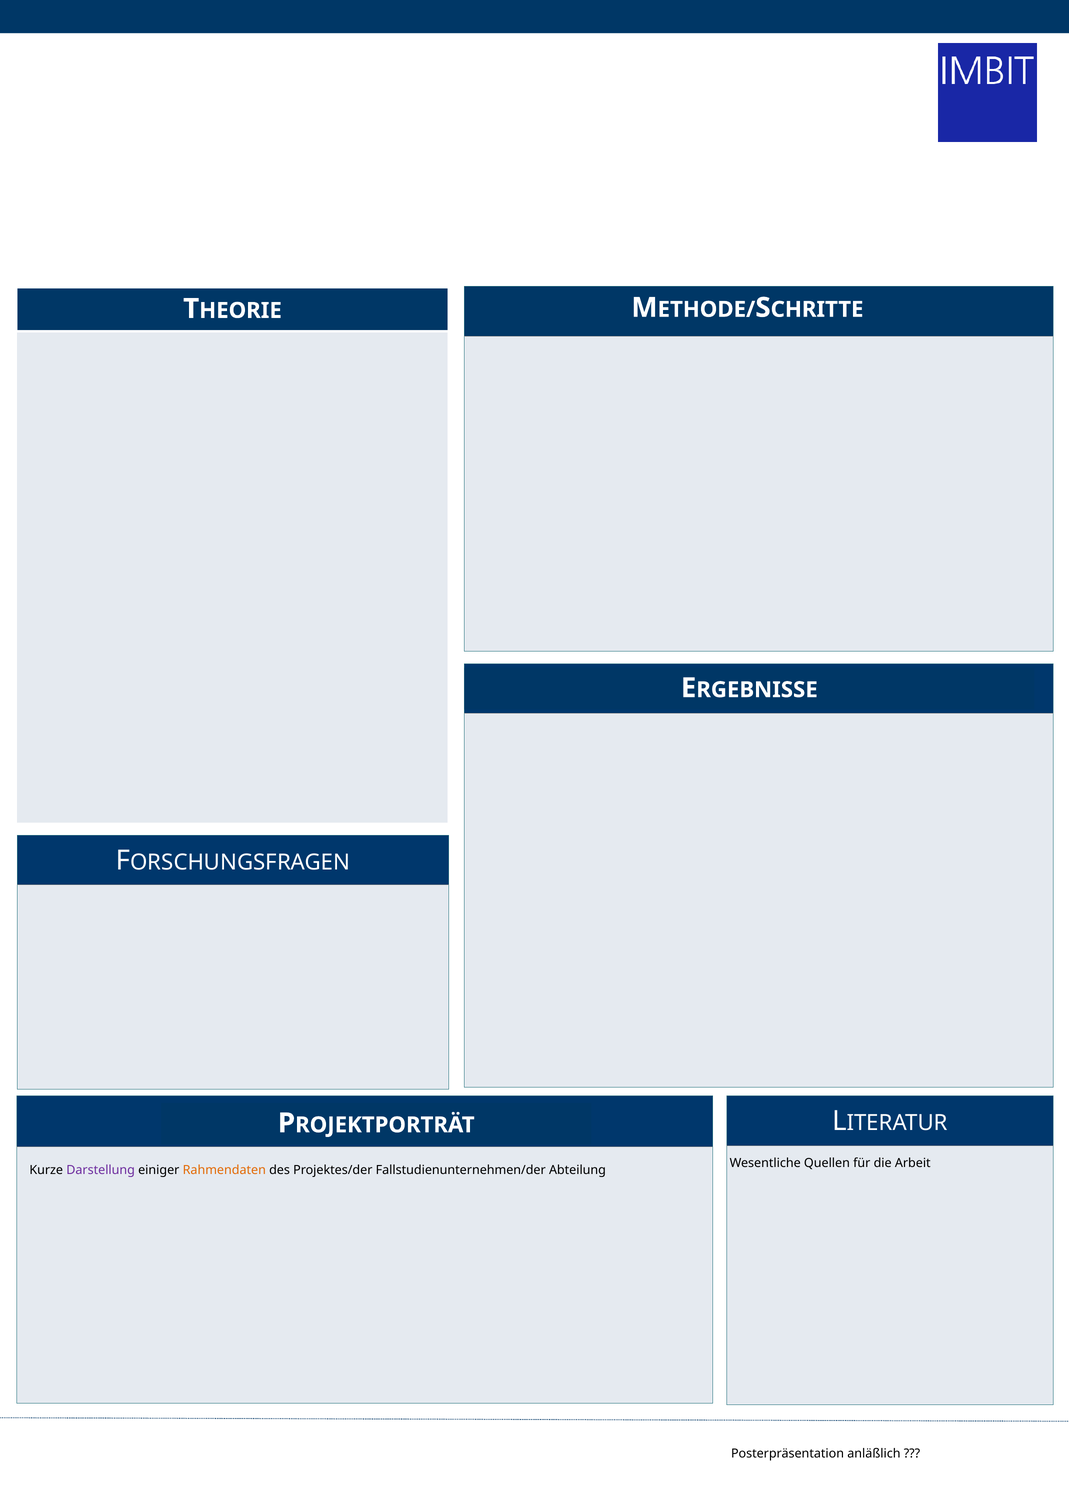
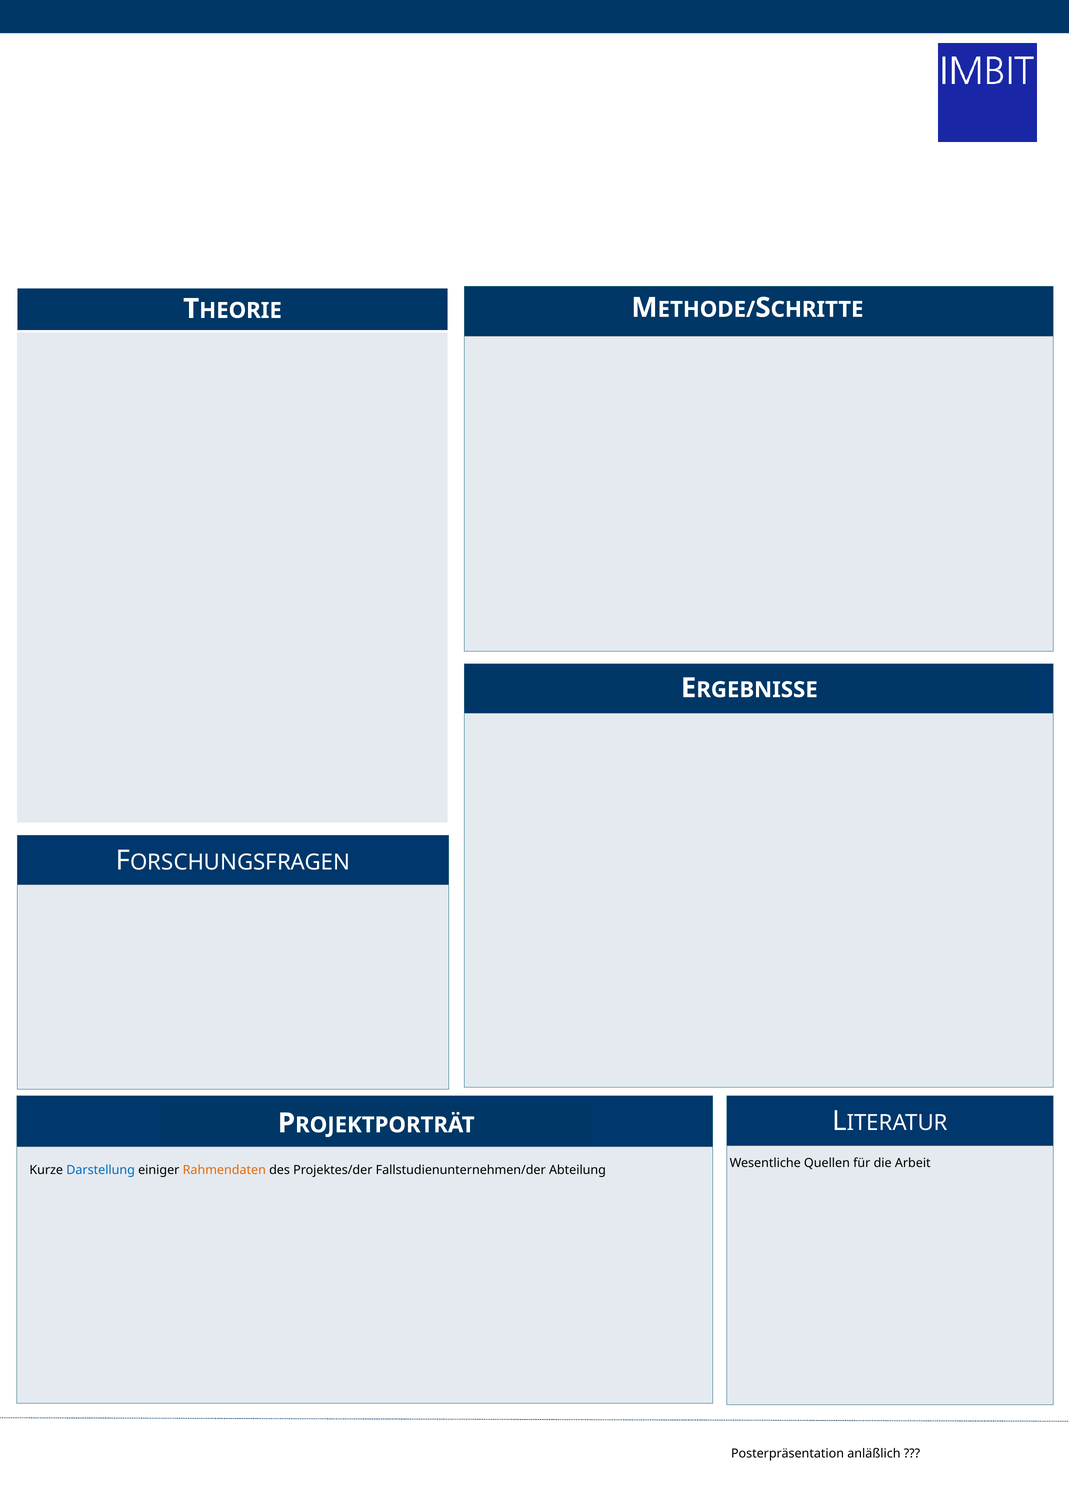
Darstellung colour: purple -> blue (101, 1170)
